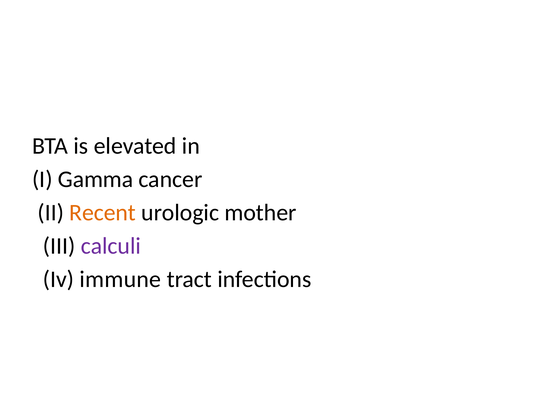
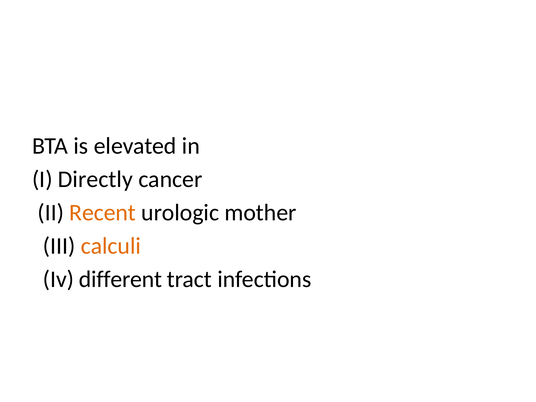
Gamma: Gamma -> Directly (95, 179)
calculi colour: purple -> orange (111, 246)
immune: immune -> different (121, 279)
